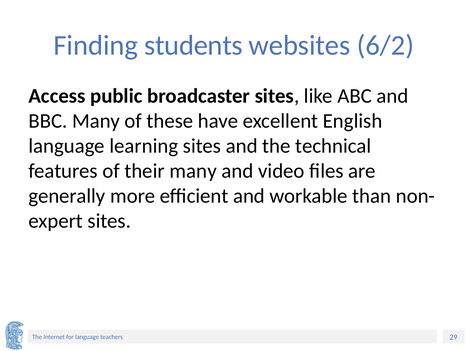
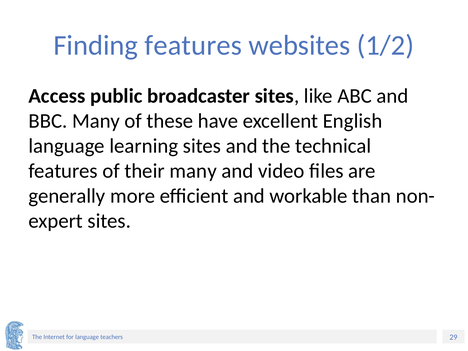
Finding students: students -> features (193, 45)
6/2: 6/2 -> 1/2 (385, 45)
